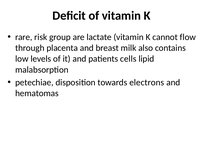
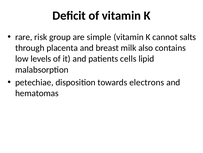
lactate: lactate -> simple (99, 37)
flow: flow -> salts (188, 37)
